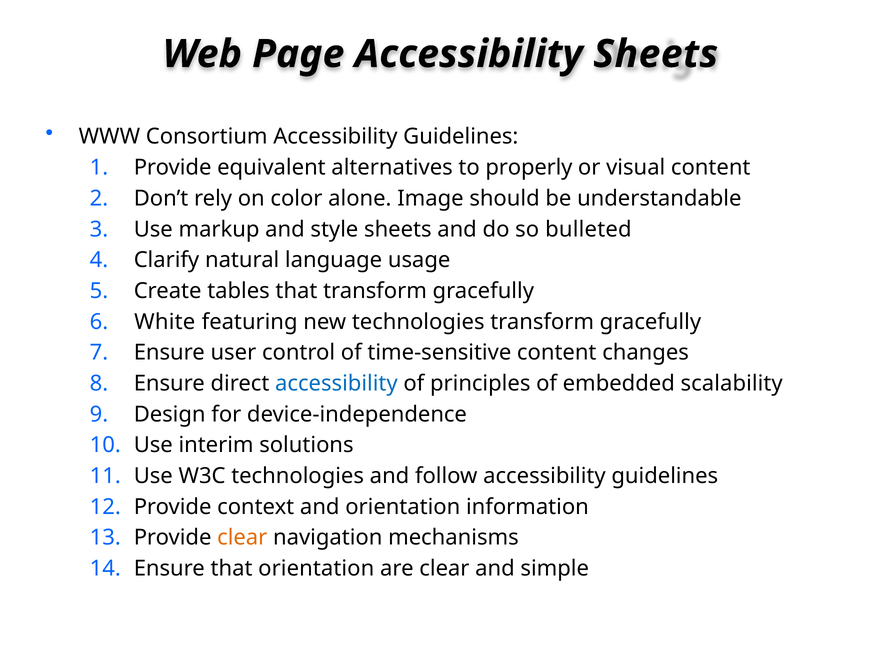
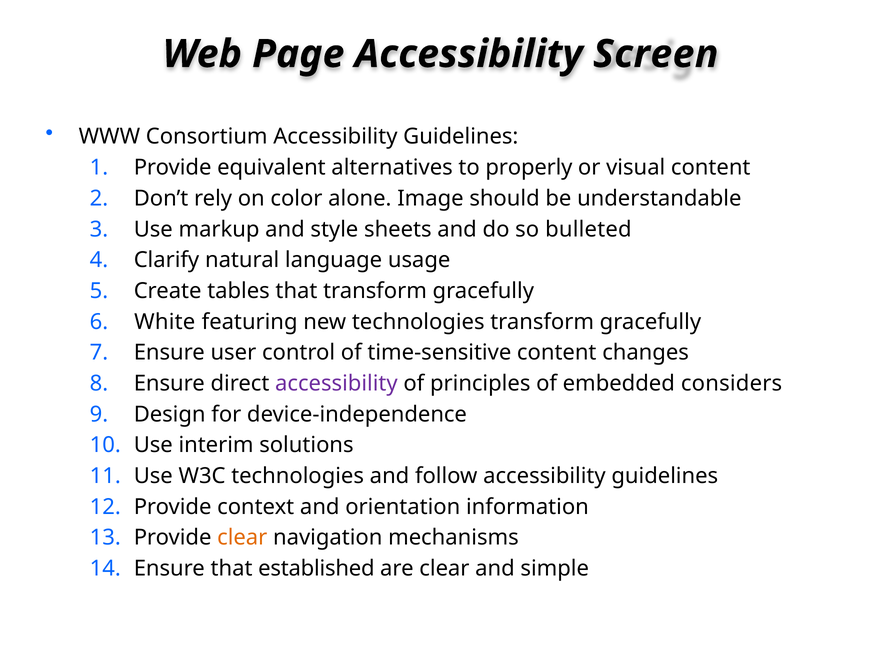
Accessibility Sheets: Sheets -> Screen (656, 54)
accessibility colour: blue -> purple (336, 384)
scalability: scalability -> considers (732, 384)
that orientation: orientation -> established (316, 569)
